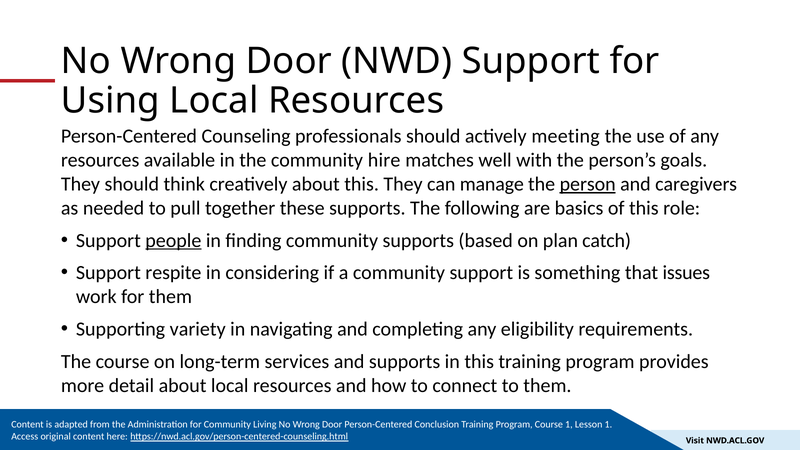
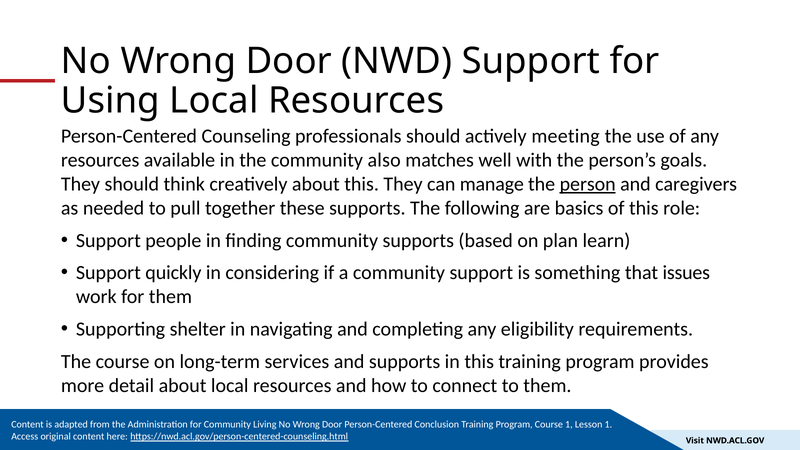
hire: hire -> also (384, 160)
people underline: present -> none (173, 241)
catch: catch -> learn (606, 241)
respite: respite -> quickly (173, 273)
variety: variety -> shelter (198, 329)
